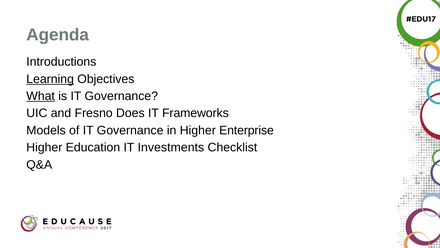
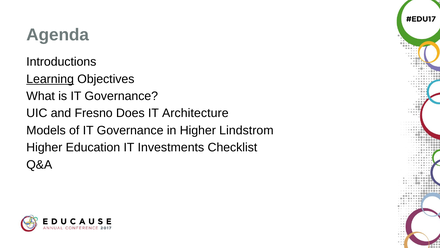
What underline: present -> none (41, 96)
Frameworks: Frameworks -> Architecture (195, 113)
Enterprise: Enterprise -> Lindstrom (246, 130)
